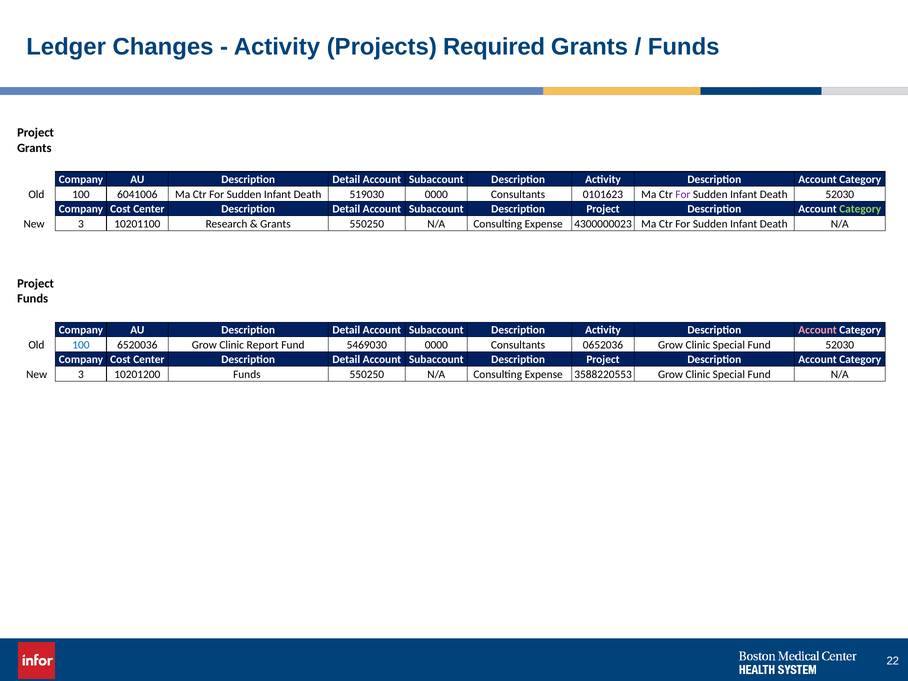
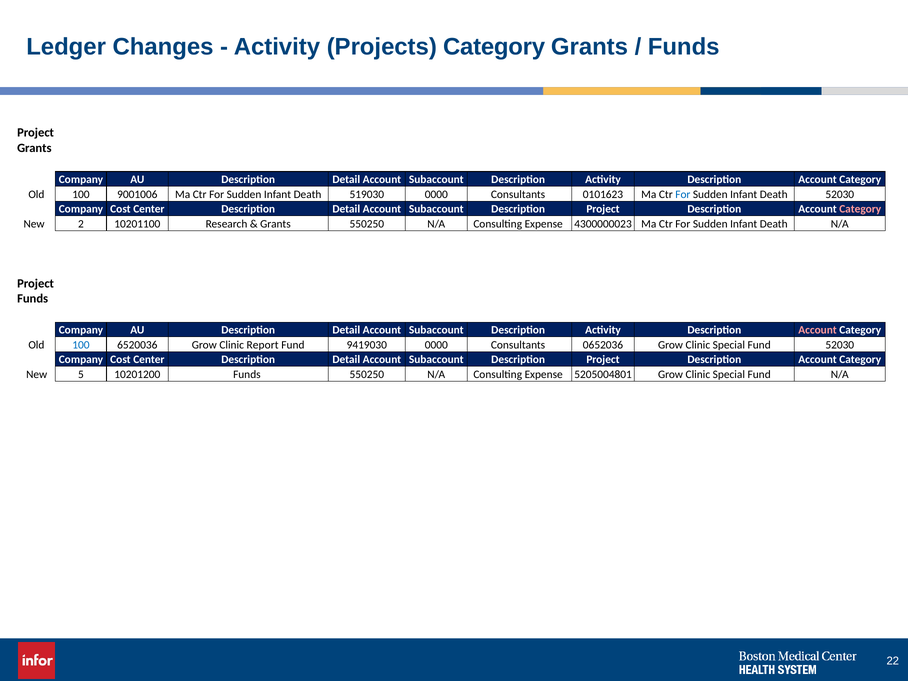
Projects Required: Required -> Category (494, 47)
6041006: 6041006 -> 9001006 (137, 194)
For colour: purple -> blue (683, 194)
Category colour: light green -> pink (860, 209)
3: 3 -> 2 (81, 224)
5469030: 5469030 -> 9419030 (367, 345)
3: 3 -> 5 (81, 374)
3588220553: 3588220553 -> 5205004801 (603, 374)
